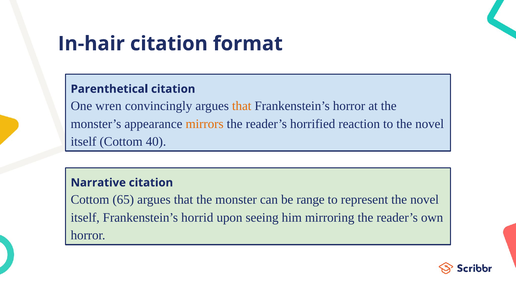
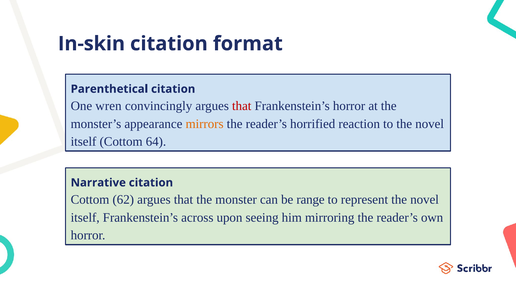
In-hair: In-hair -> In-skin (91, 44)
that colour: orange -> red (242, 106)
40: 40 -> 64 (156, 142)
65: 65 -> 62 (123, 200)
horrid: horrid -> across (197, 218)
